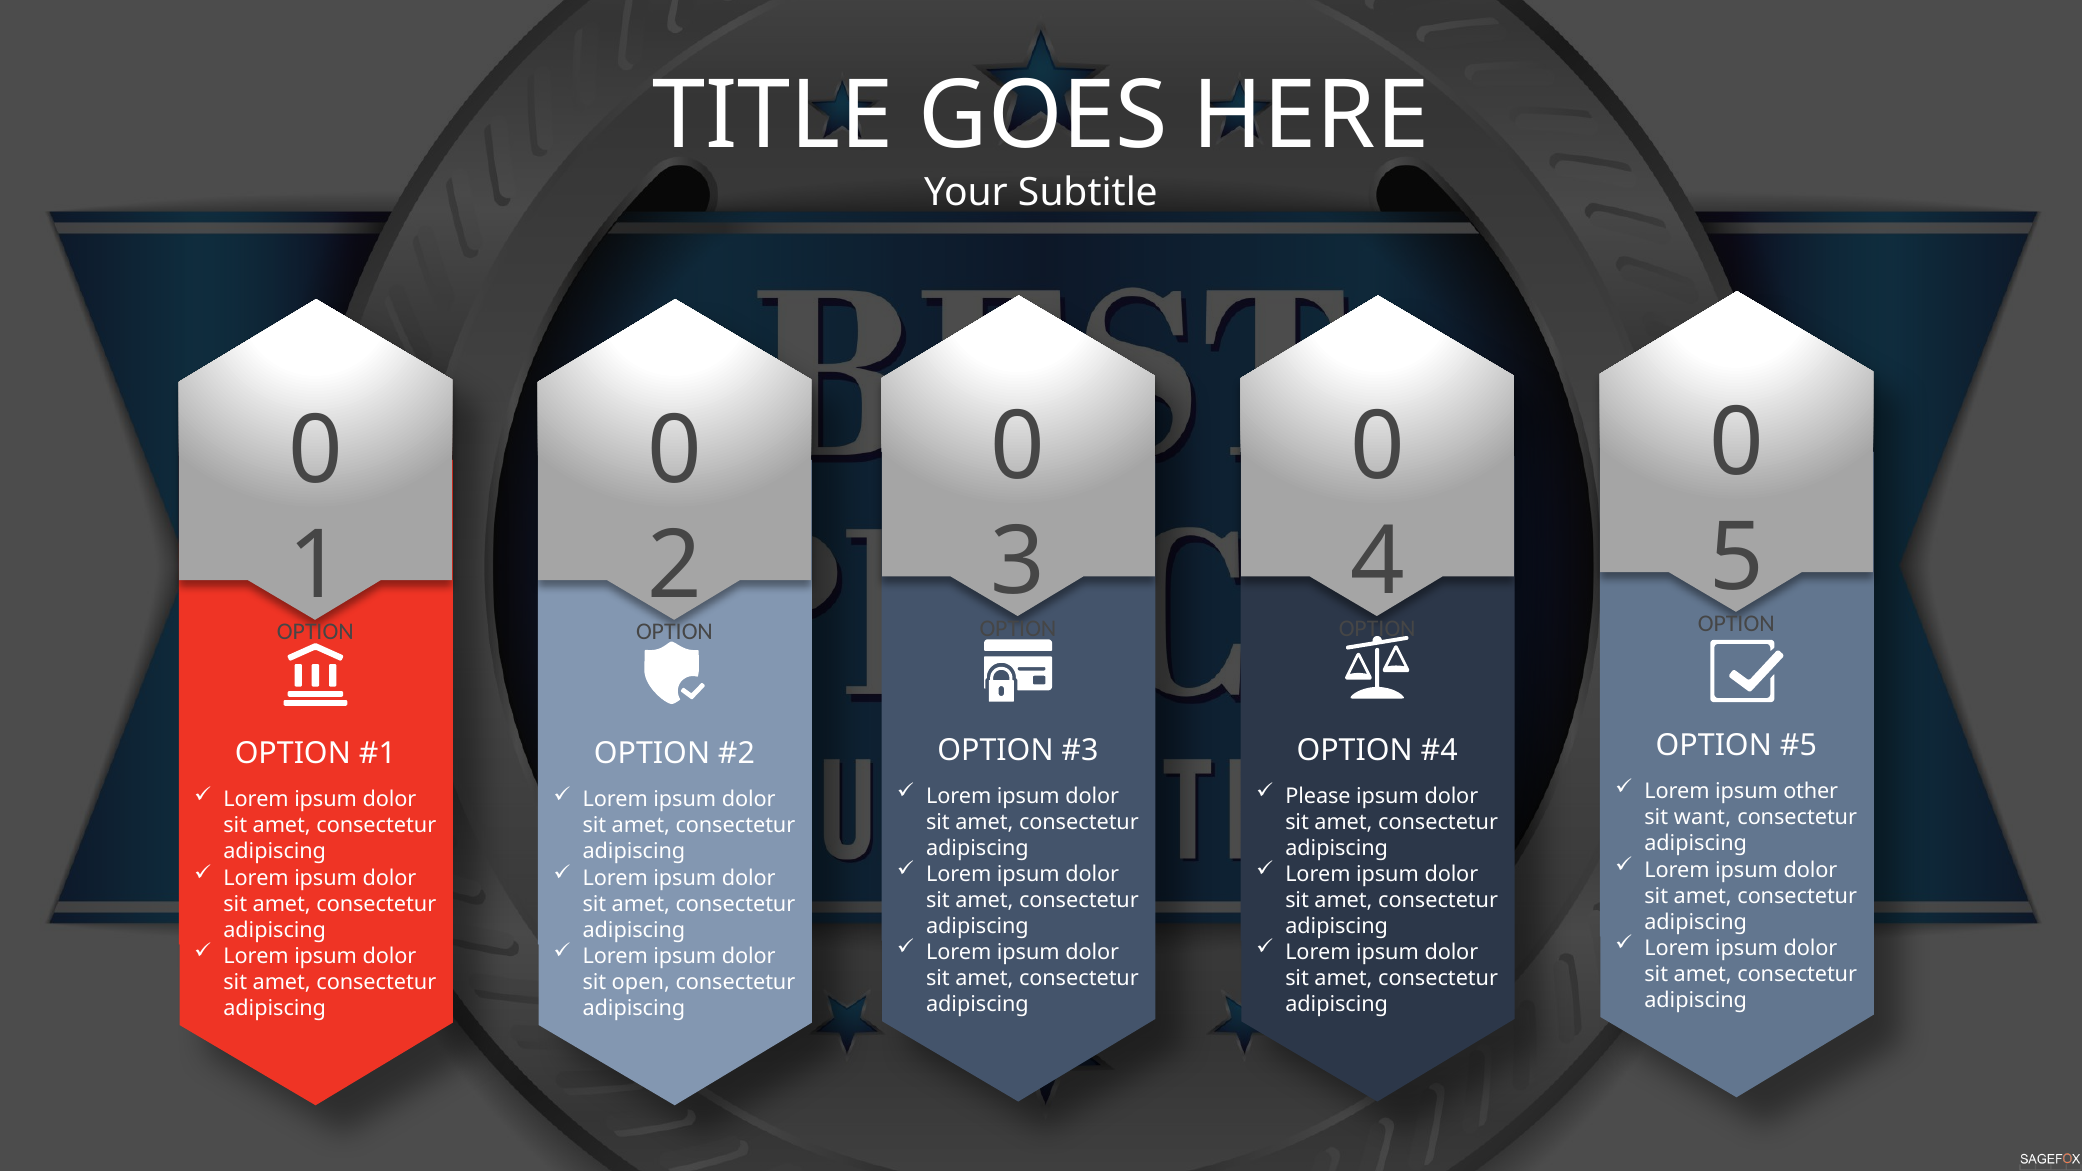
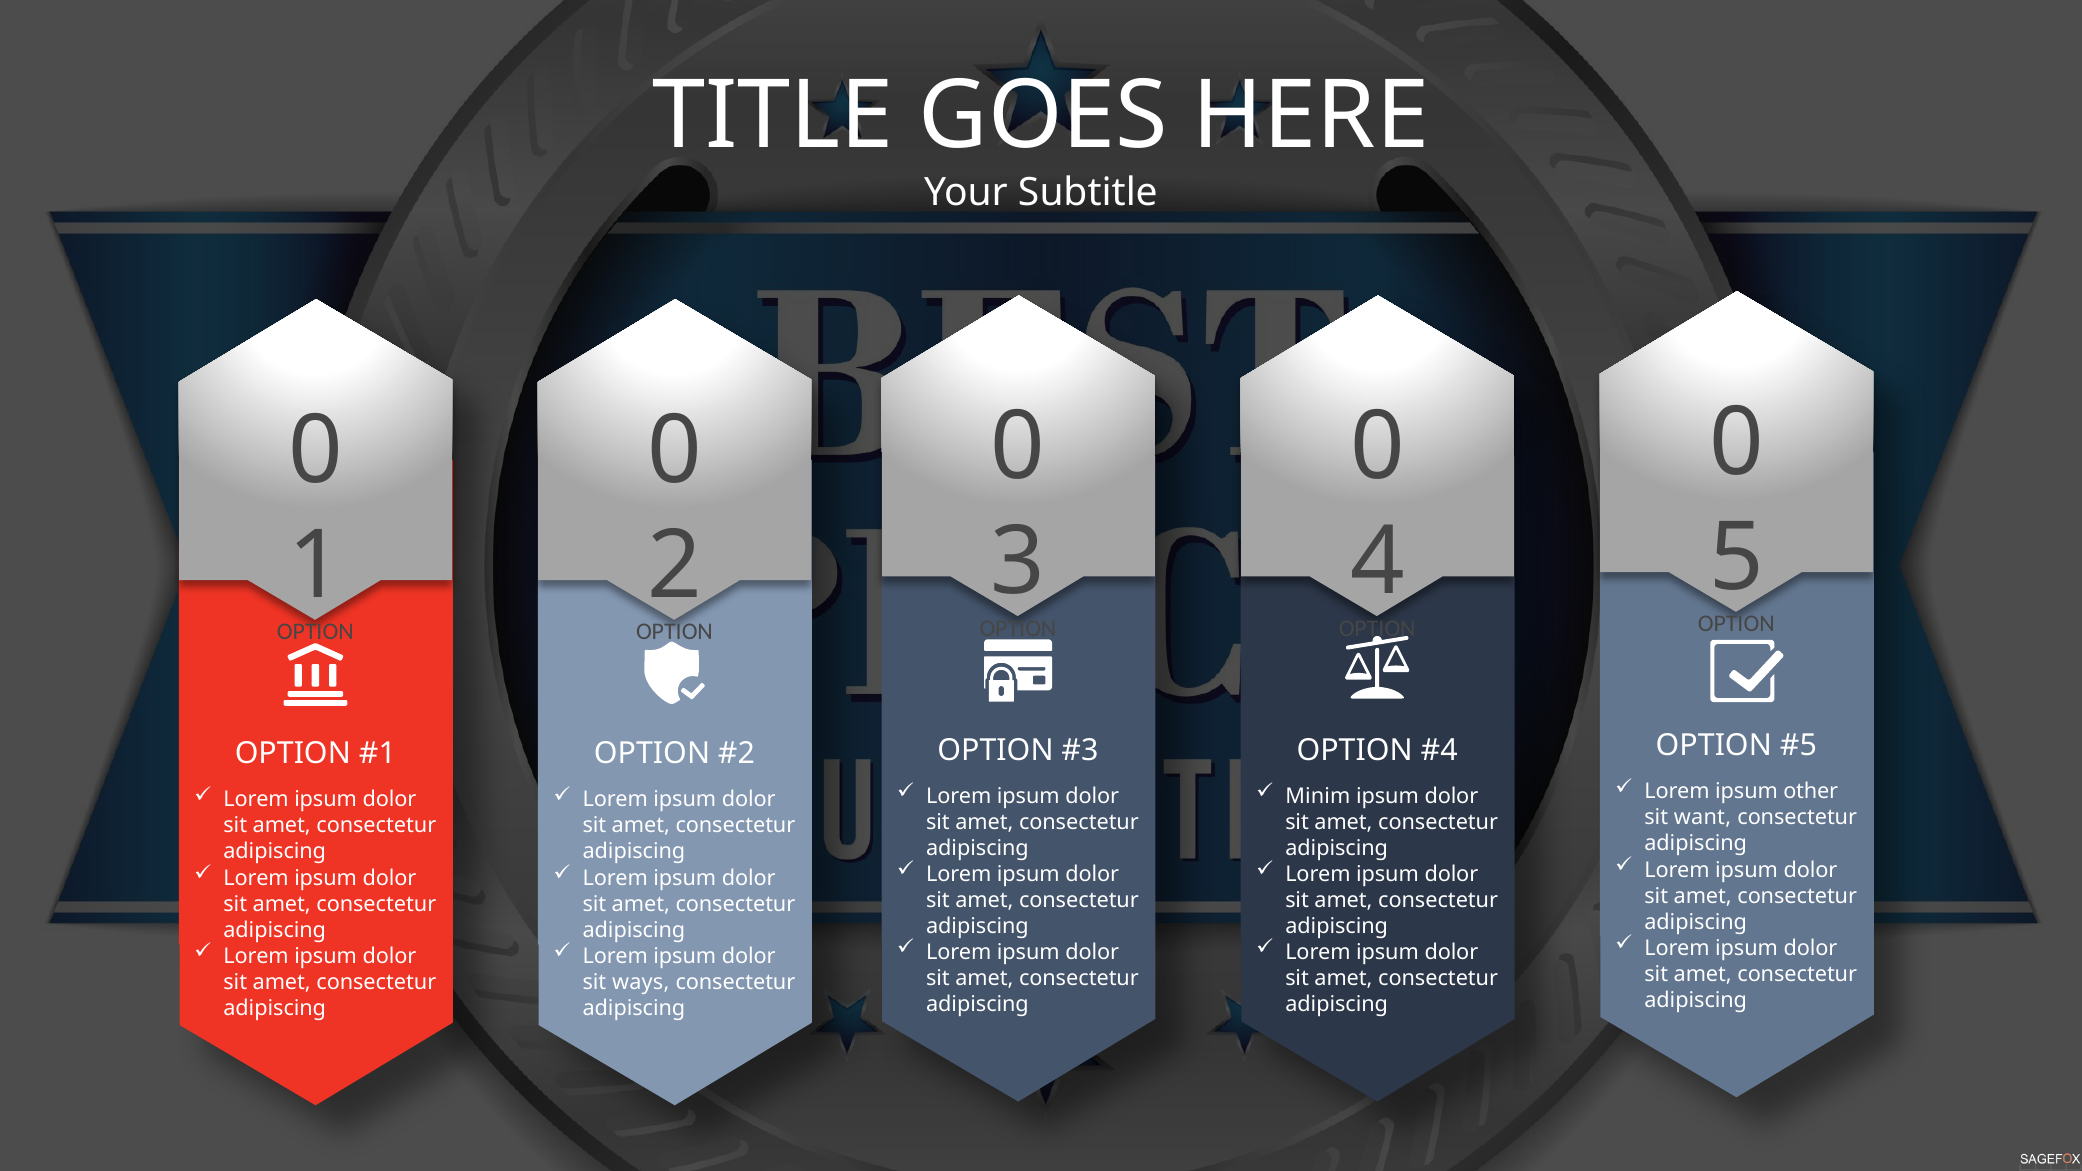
Please: Please -> Minim (1318, 796)
open: open -> ways (641, 982)
